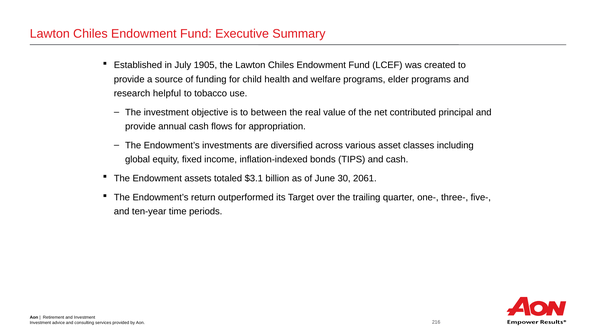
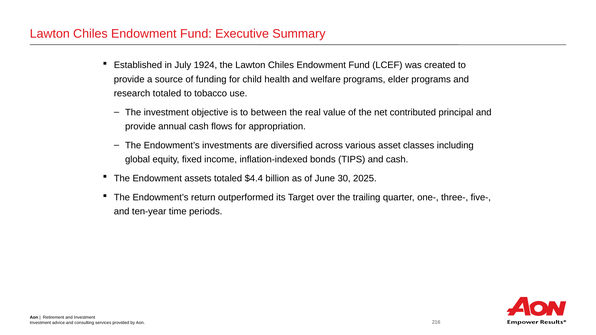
1905: 1905 -> 1924 (205, 65)
research helpful: helpful -> totaled (167, 93)
$3.1: $3.1 -> $4.4 (254, 179)
2061: 2061 -> 2025 (365, 179)
